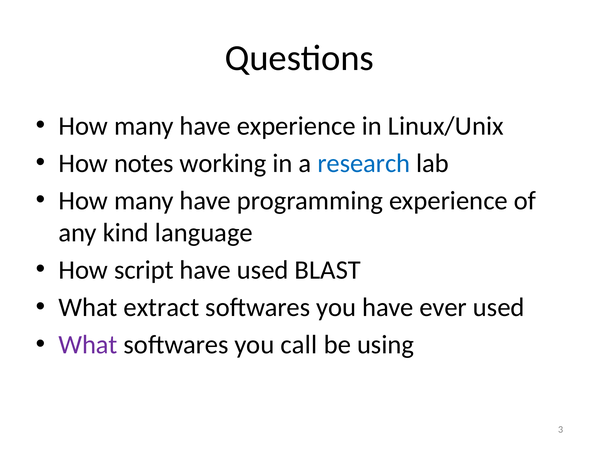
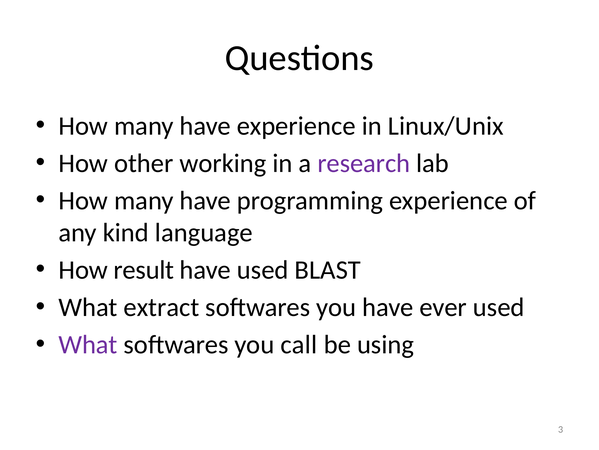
notes: notes -> other (144, 163)
research colour: blue -> purple (364, 163)
script: script -> result (144, 269)
